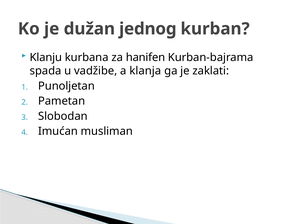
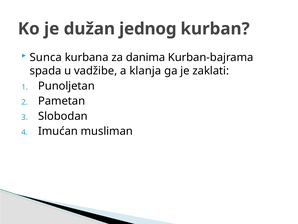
Klanju: Klanju -> Sunca (46, 57)
hanifen: hanifen -> danima (146, 57)
